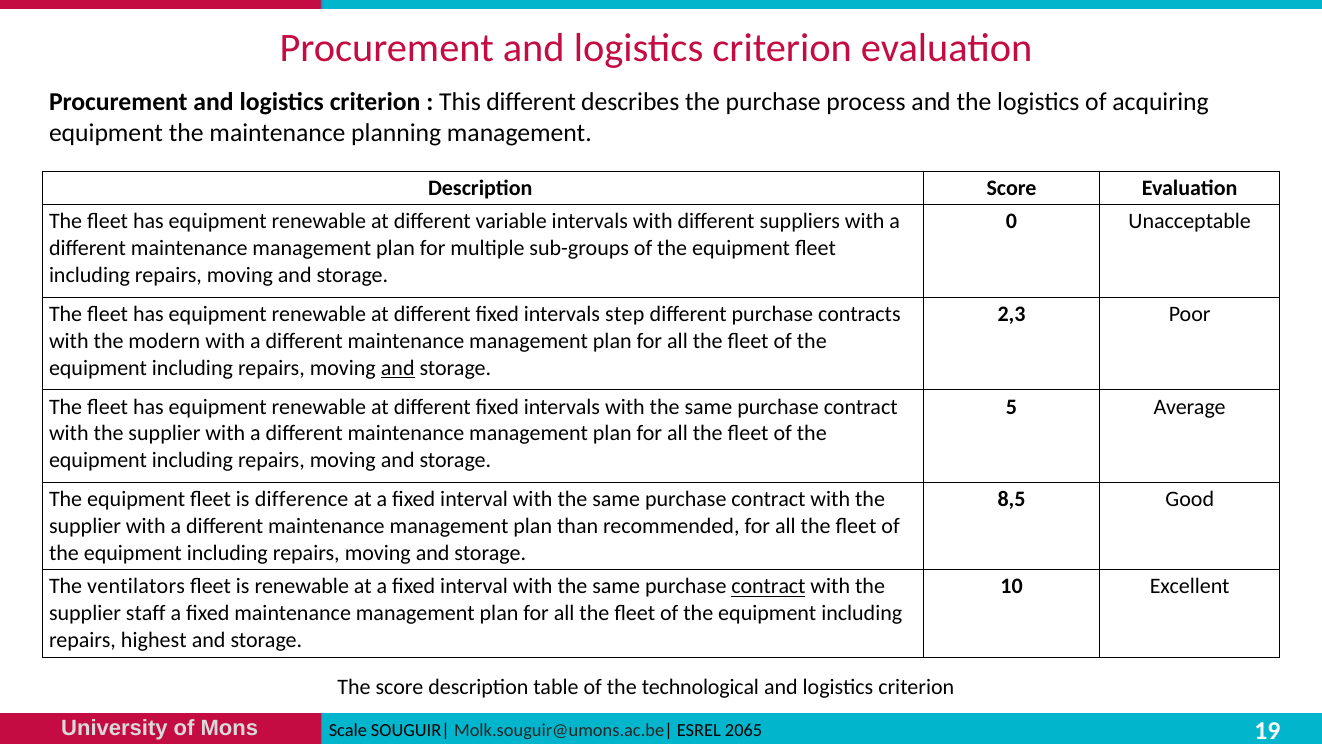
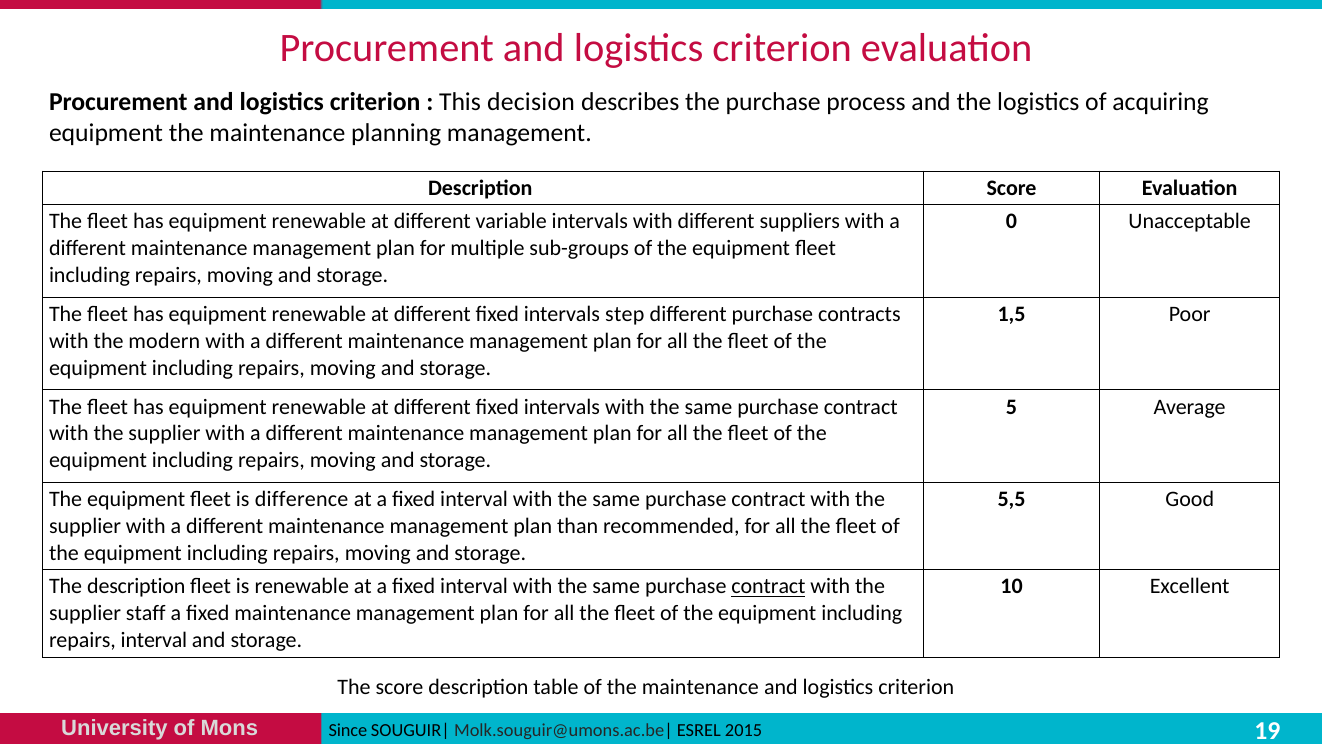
This different: different -> decision (531, 102)
2,3: 2,3 -> 1,5 (1012, 314)
and underline: present -> none (398, 368)
8,5: 8,5 -> 5,5 (1012, 499)
The ventilators: ventilators -> description (136, 586)
repairs highest: highest -> interval (154, 640)
of the technological: technological -> maintenance (700, 687)
Scale: Scale -> Since (348, 730)
2065: 2065 -> 2015 (744, 730)
